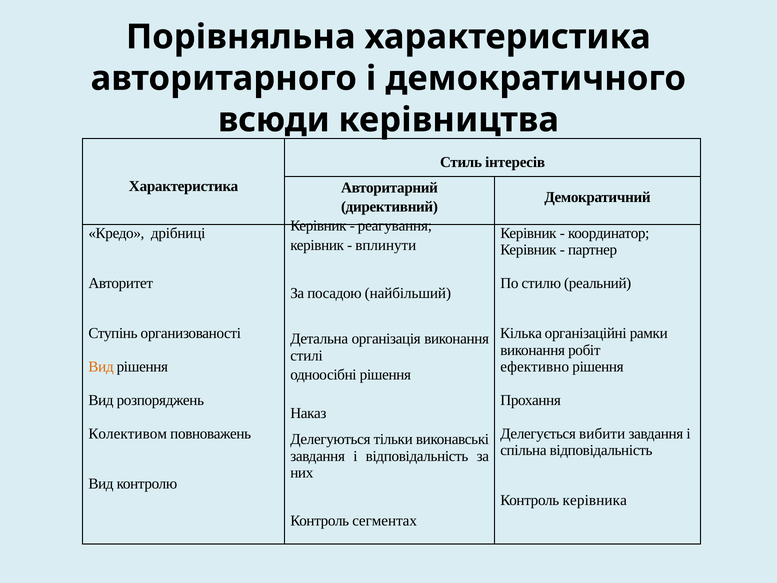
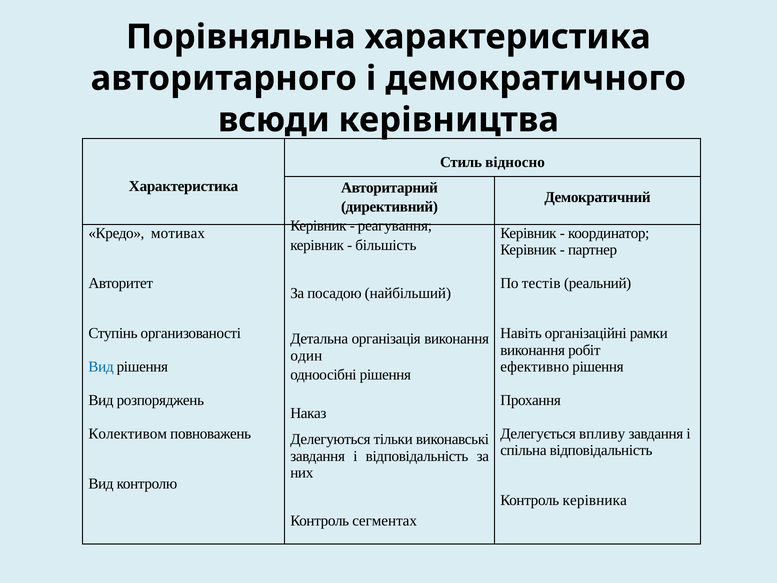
інтересів: інтересів -> відносно (515, 162)
дрібниці: дрібниці -> мотивах (178, 233)
вплинути: вплинути -> більшість (386, 245)
стилю: стилю -> тестів (541, 283)
Кілька: Кілька -> Навіть (521, 333)
стилі: стилі -> один (306, 355)
Вид colour: orange -> blue (101, 367)
вибити: вибити -> впливу (602, 433)
